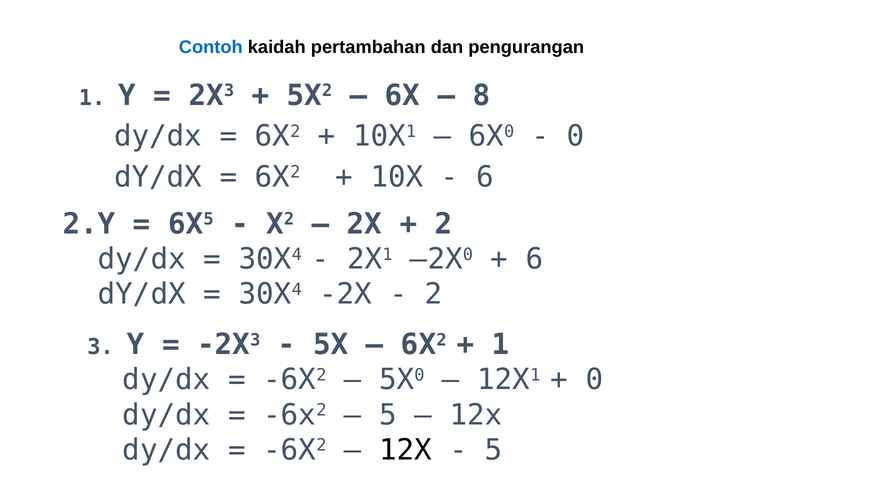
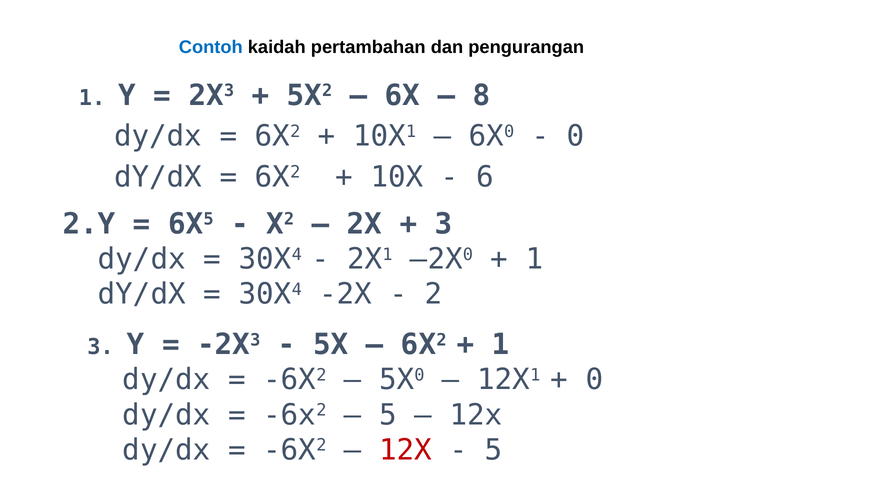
2: 2 -> 3 (444, 224)
6: 6 -> 1 (534, 259)
12X colour: black -> red (406, 450)
